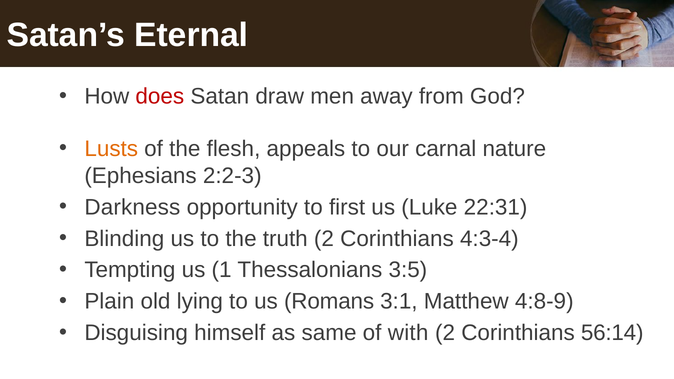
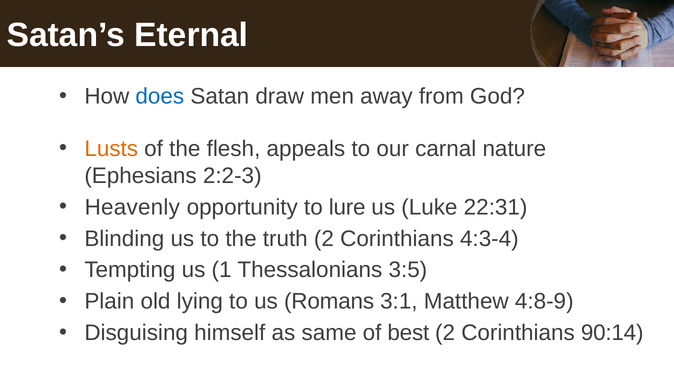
does colour: red -> blue (160, 96)
Darkness: Darkness -> Heavenly (132, 207)
first: first -> lure (347, 207)
with: with -> best (408, 333)
56:14: 56:14 -> 90:14 (612, 333)
